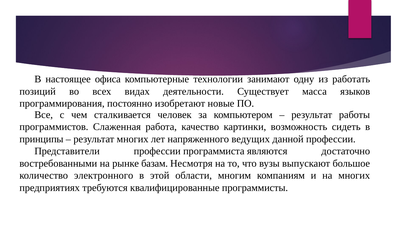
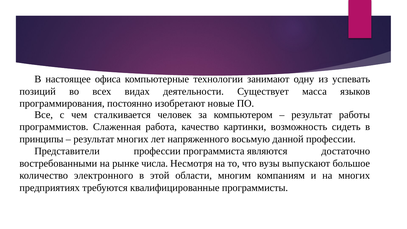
работать: работать -> успевать (351, 79)
ведущих: ведущих -> восьмую (251, 139)
базам: базам -> числа (155, 163)
